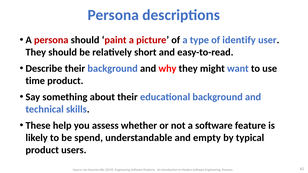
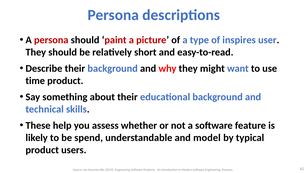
identify: identify -> inspires (239, 40)
empty: empty -> model (207, 138)
